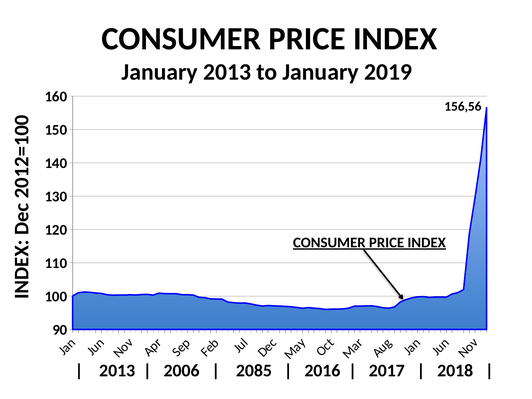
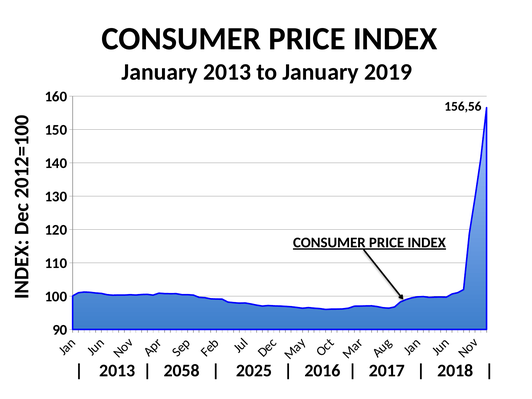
2006: 2006 -> 2058 (182, 371)
2085: 2085 -> 2025 (254, 371)
